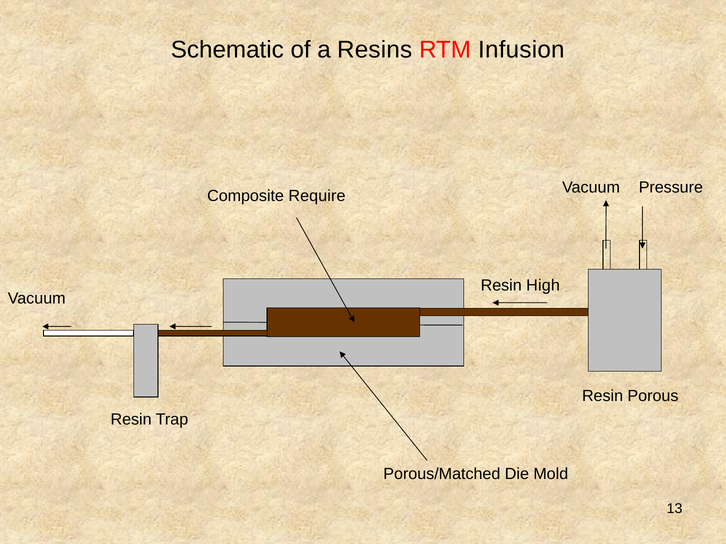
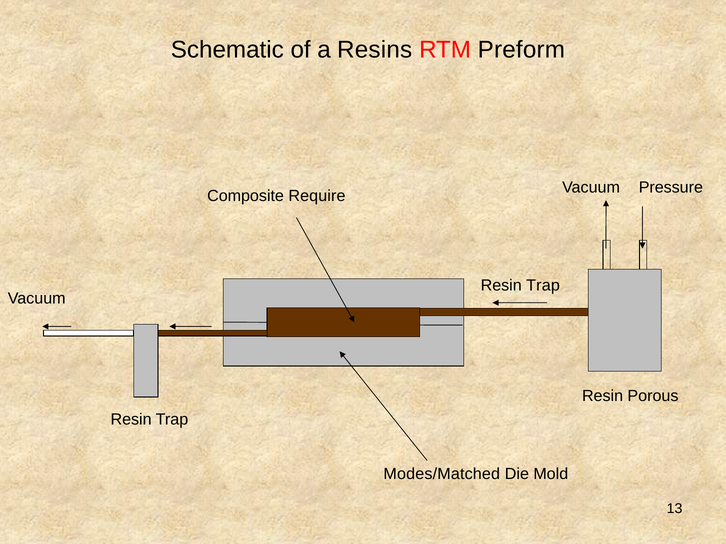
Infusion: Infusion -> Preform (521, 50)
High: High -> Trap (543, 286)
Porous/Matched: Porous/Matched -> Modes/Matched (442, 474)
